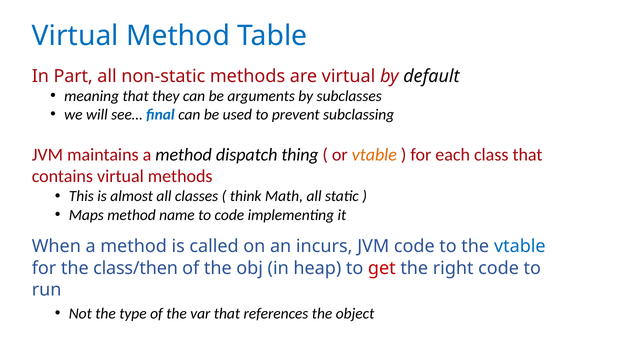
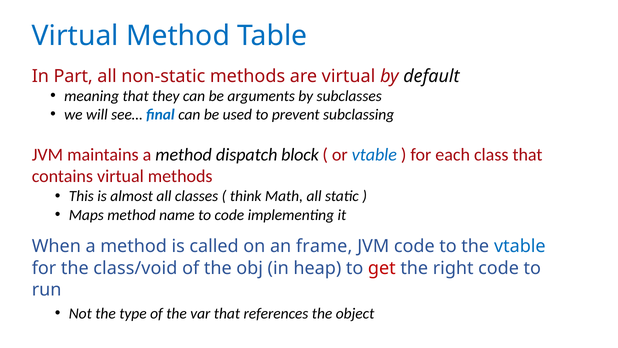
thing: thing -> block (300, 155)
vtable colour: orange -> blue (374, 155)
incurs: incurs -> frame (324, 246)
class/then: class/then -> class/void (135, 268)
